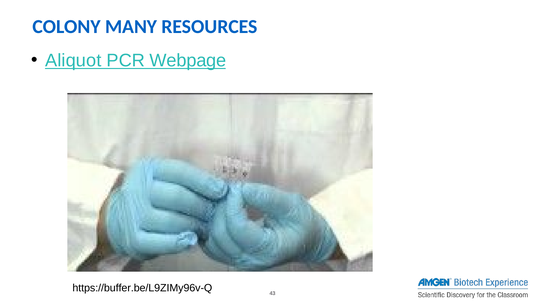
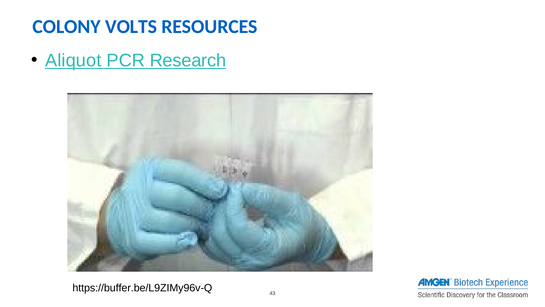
MANY: MANY -> VOLTS (131, 27)
Webpage: Webpage -> Research (188, 60)
